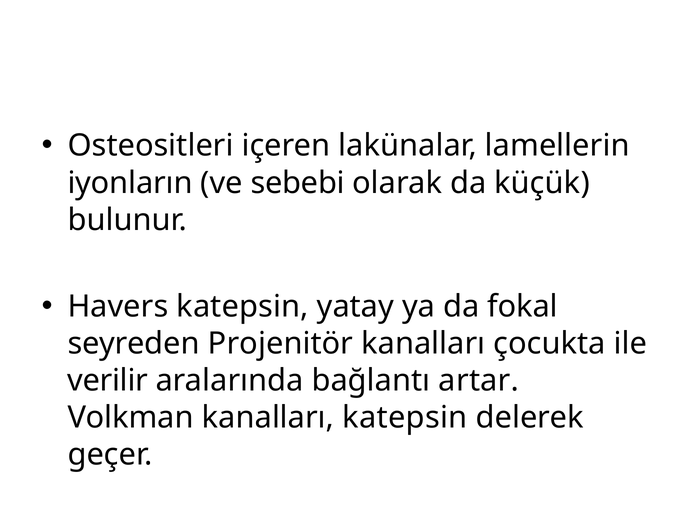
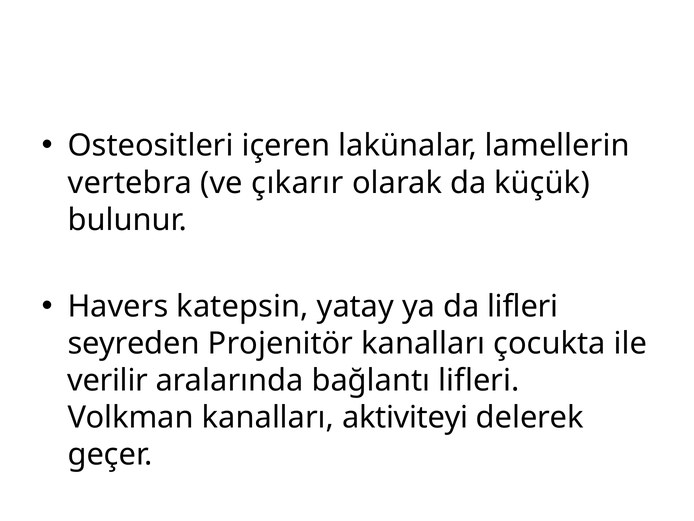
iyonların: iyonların -> vertebra (130, 183)
sebebi: sebebi -> çıkarır (297, 183)
da fokal: fokal -> lifleri (523, 306)
bağlantı artar: artar -> lifleri (479, 380)
kanalları katepsin: katepsin -> aktiviteyi (405, 417)
